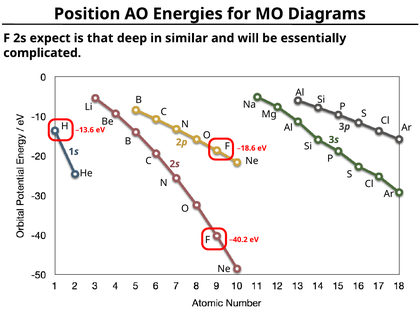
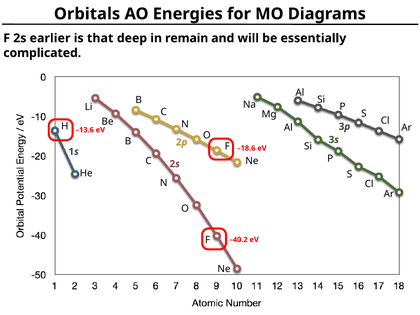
Position: Position -> Orbitals (87, 14)
expect: expect -> earlier (50, 38)
similar: similar -> remain (187, 38)
